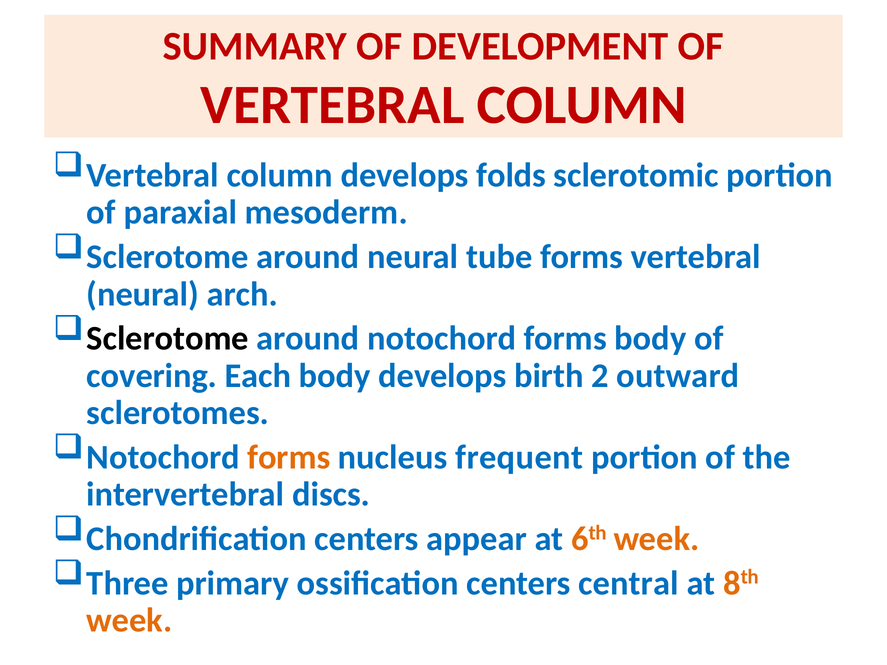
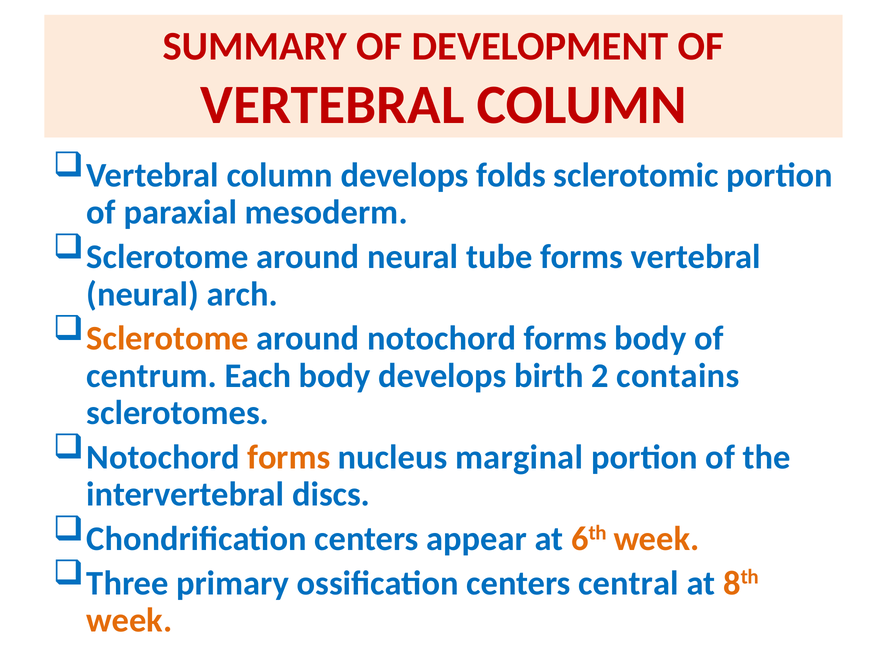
Sclerotome colour: black -> orange (168, 339)
covering: covering -> centrum (152, 376)
outward: outward -> contains (678, 376)
frequent: frequent -> marginal (519, 457)
